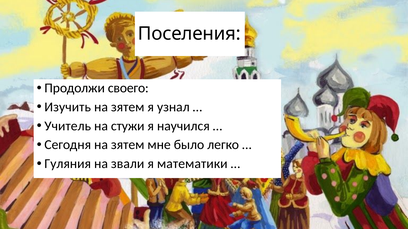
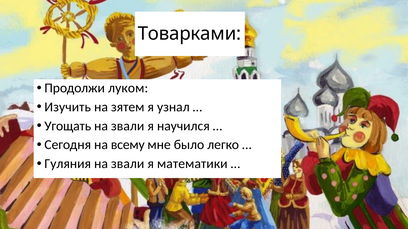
Поселения: Поселения -> Товарками (189, 34)
своего: своего -> луком (128, 88)
Учитель: Учитель -> Угощать (68, 126)
стужи: стужи -> звали (128, 126)
Сегодня на зятем: зятем -> всему (128, 145)
